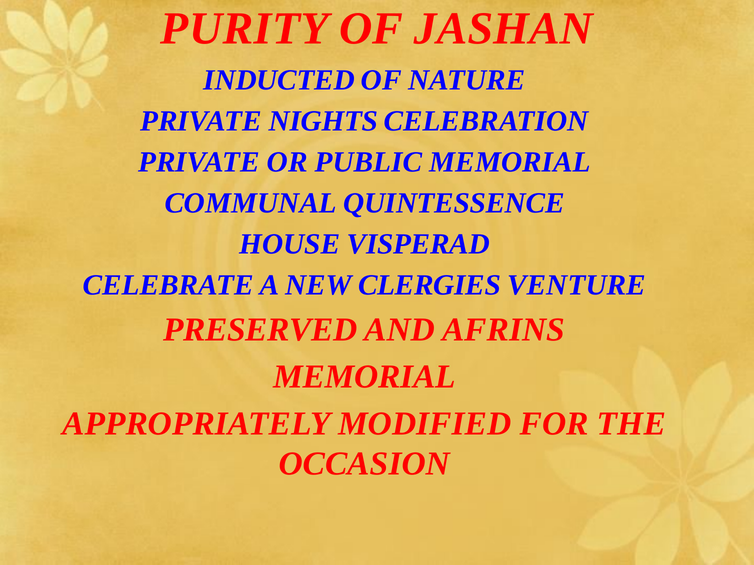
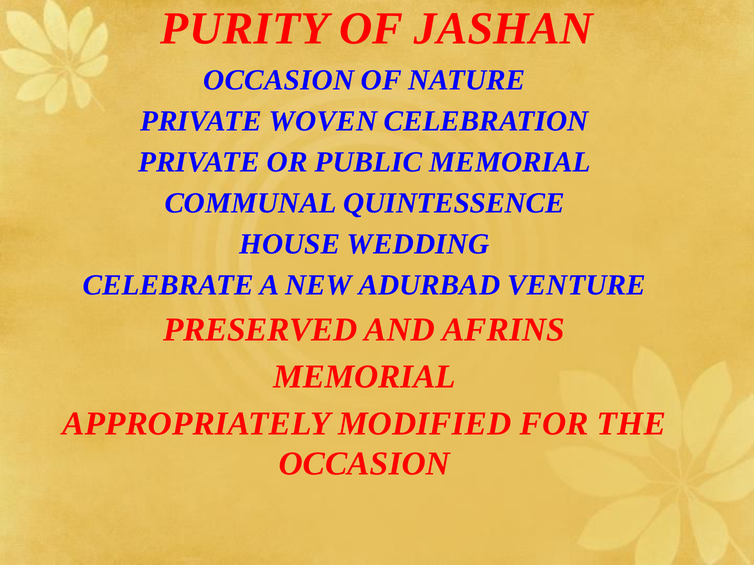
INDUCTED: INDUCTED -> OCCASION (279, 80)
NIGHTS: NIGHTS -> WOVEN (323, 121)
VISPERAD: VISPERAD -> WEDDING (418, 244)
CLERGIES: CLERGIES -> ADURBAD (429, 285)
